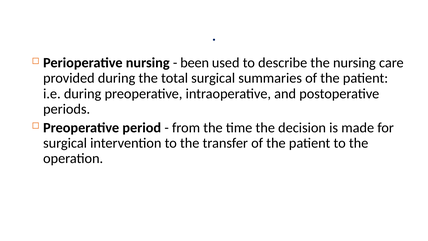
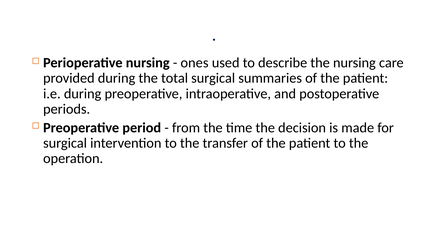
been: been -> ones (195, 63)
